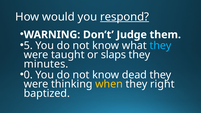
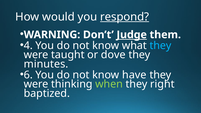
Judge underline: none -> present (132, 35)
5: 5 -> 4 (28, 46)
slaps: slaps -> dove (113, 55)
0: 0 -> 6 (28, 75)
dead: dead -> have (134, 75)
when colour: yellow -> light green (109, 84)
